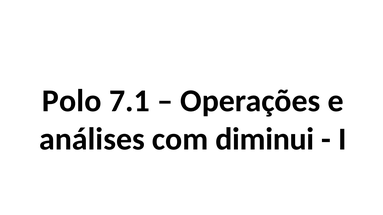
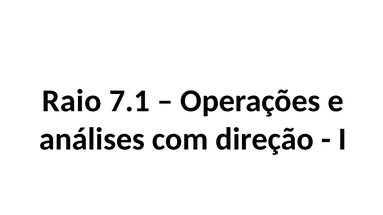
Polo: Polo -> Raio (72, 101)
diminui: diminui -> direção (265, 139)
